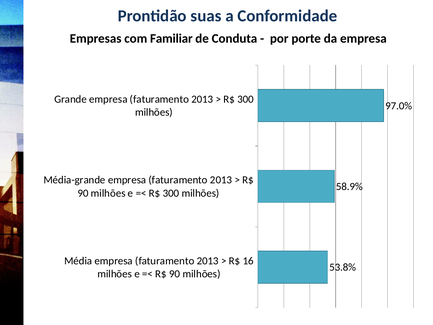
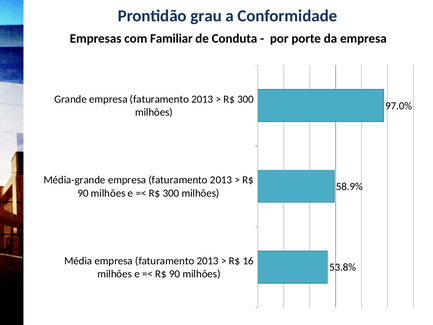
suas: suas -> grau (206, 16)
